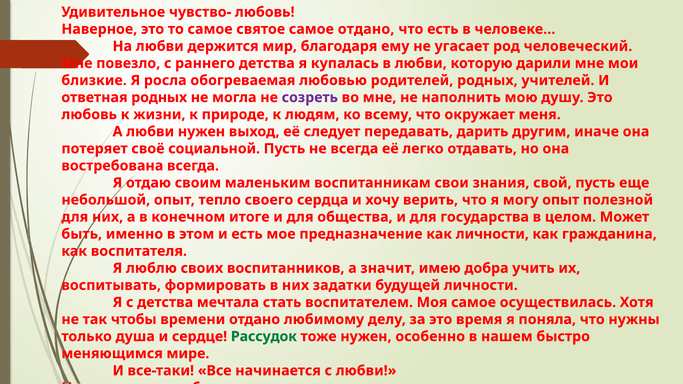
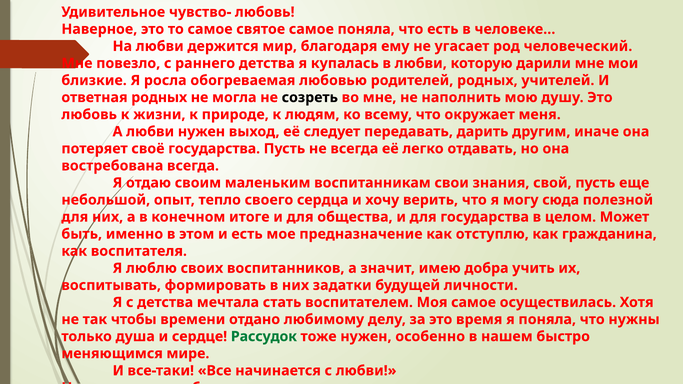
самое отдано: отдано -> поняла (366, 29)
созреть colour: purple -> black (310, 97)
своё социальной: социальной -> государства (214, 149)
могу опыт: опыт -> сюда (561, 200)
как личности: личности -> отступлю (492, 234)
